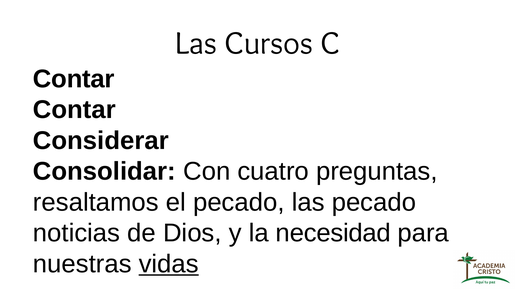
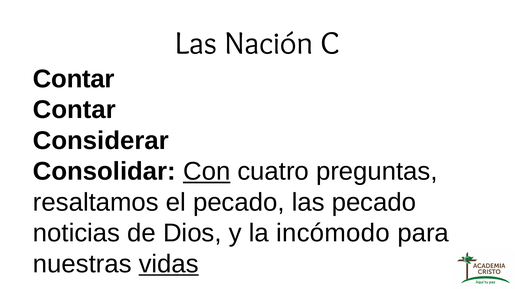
Cursos: Cursos -> Nación (269, 43)
Con underline: none -> present (207, 172)
necesidad: necesidad -> incómodo (333, 234)
